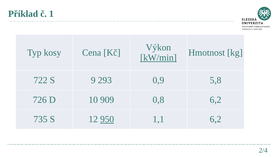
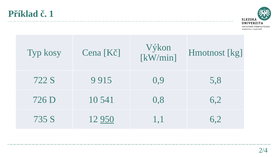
kW/min underline: present -> none (158, 57)
293: 293 -> 915 (105, 80)
909: 909 -> 541 (107, 99)
